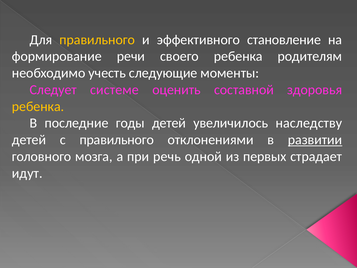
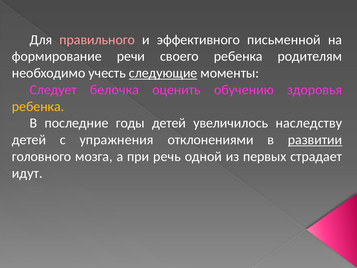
правильного colour: yellow -> pink (97, 40)
становление: становление -> письменной (284, 40)
следующие underline: none -> present (163, 73)
системе: системе -> белочка (114, 90)
составной: составной -> обучению (244, 90)
с правильного: правильного -> упражнения (117, 140)
